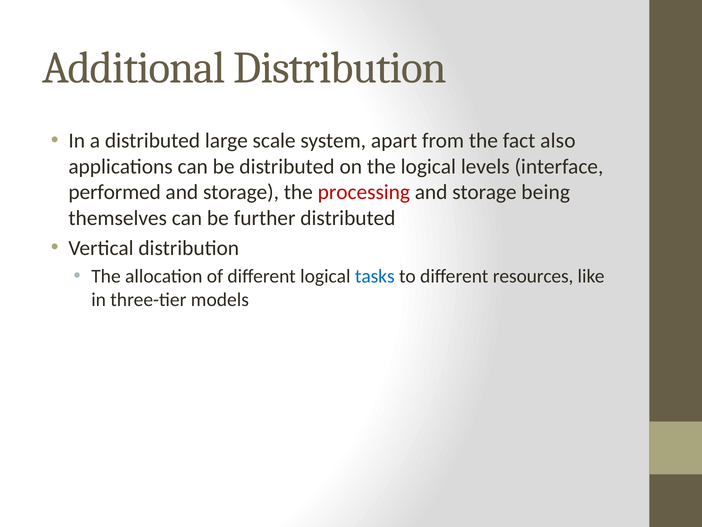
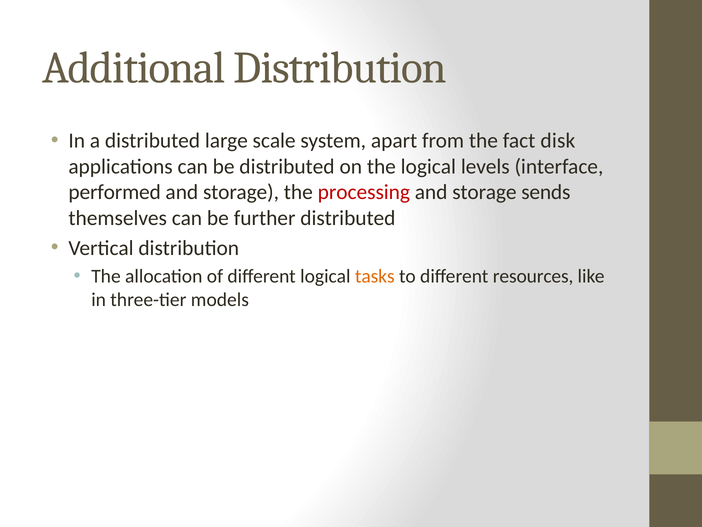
also: also -> disk (558, 141)
being: being -> sends (546, 192)
tasks colour: blue -> orange (375, 276)
